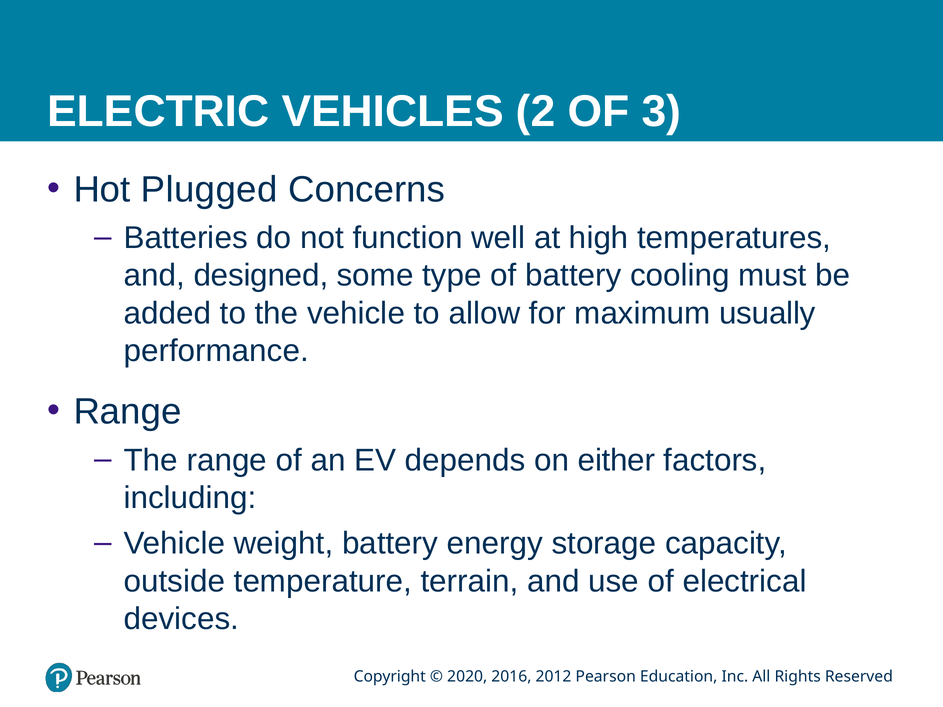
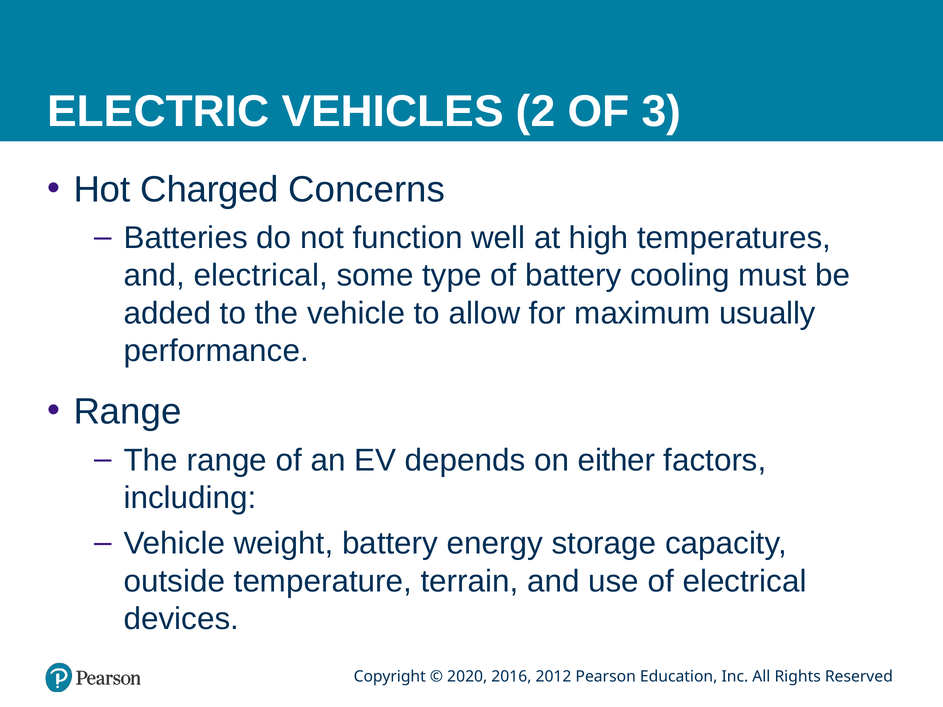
Plugged: Plugged -> Charged (210, 190)
and designed: designed -> electrical (261, 276)
